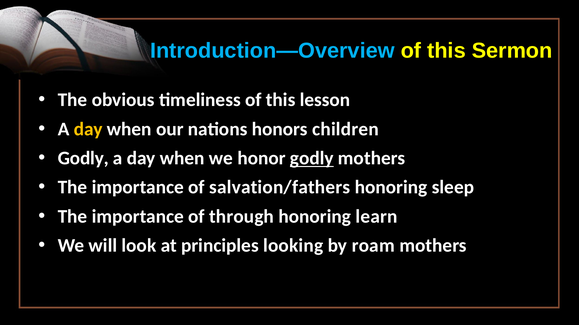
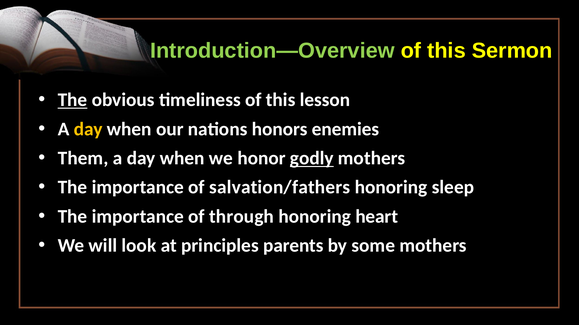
Introduction—Overview colour: light blue -> light green (272, 51)
The underline: none -> present (73, 100)
children: children -> enemies (346, 129)
Godly: Godly -> Them (83, 158)
learn: learn -> heart (377, 217)
looking: looking -> parents (293, 246)
roam: roam -> some (373, 246)
